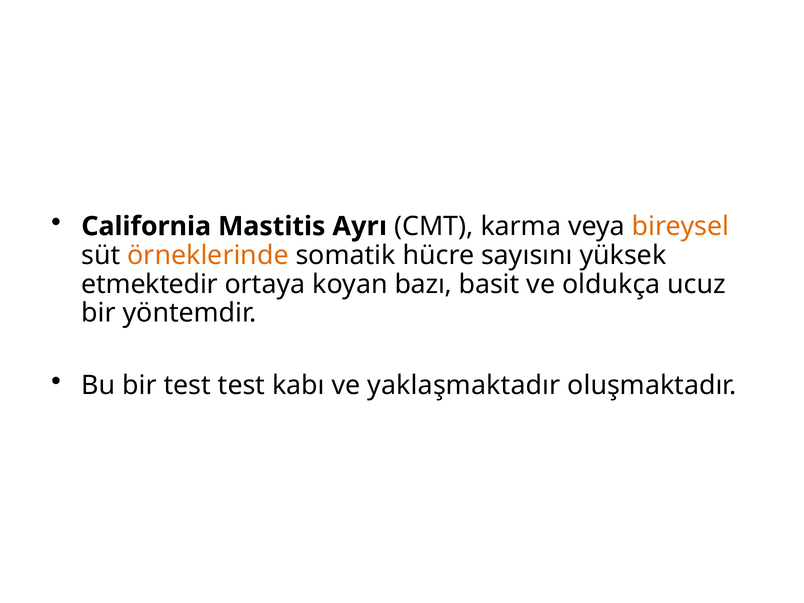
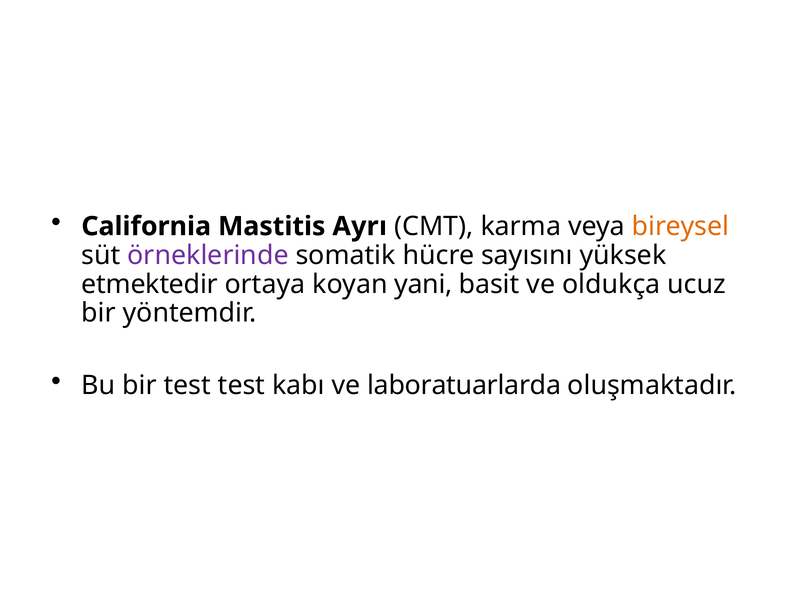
örneklerinde colour: orange -> purple (208, 255)
bazı: bazı -> yani (423, 284)
yaklaşmaktadır: yaklaşmaktadır -> laboratuarlarda (464, 385)
